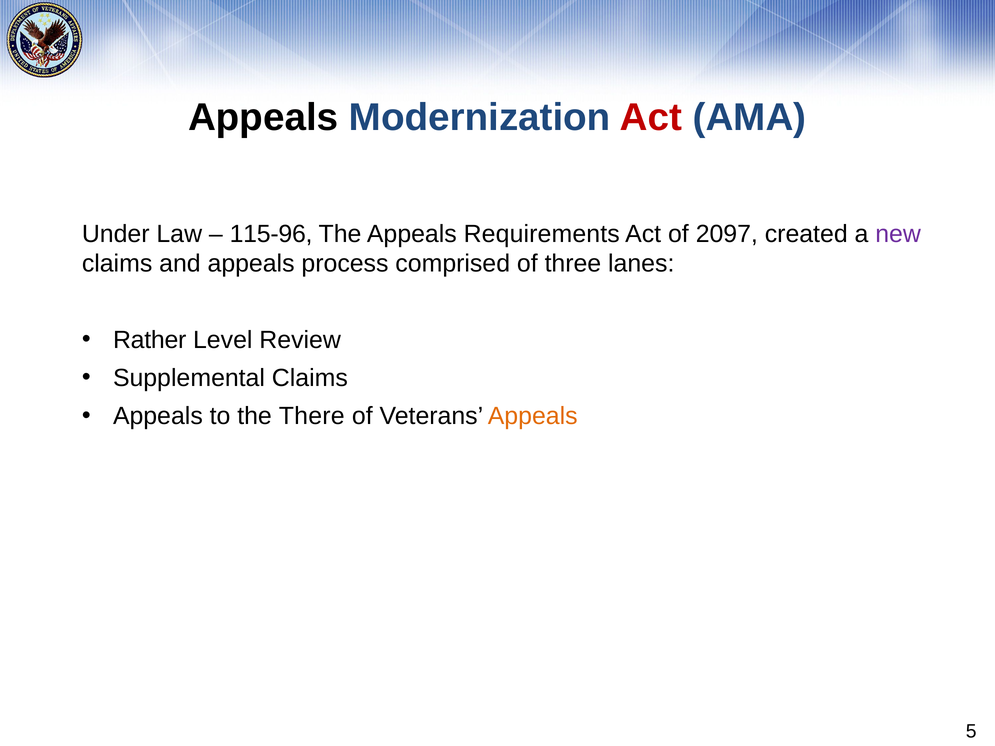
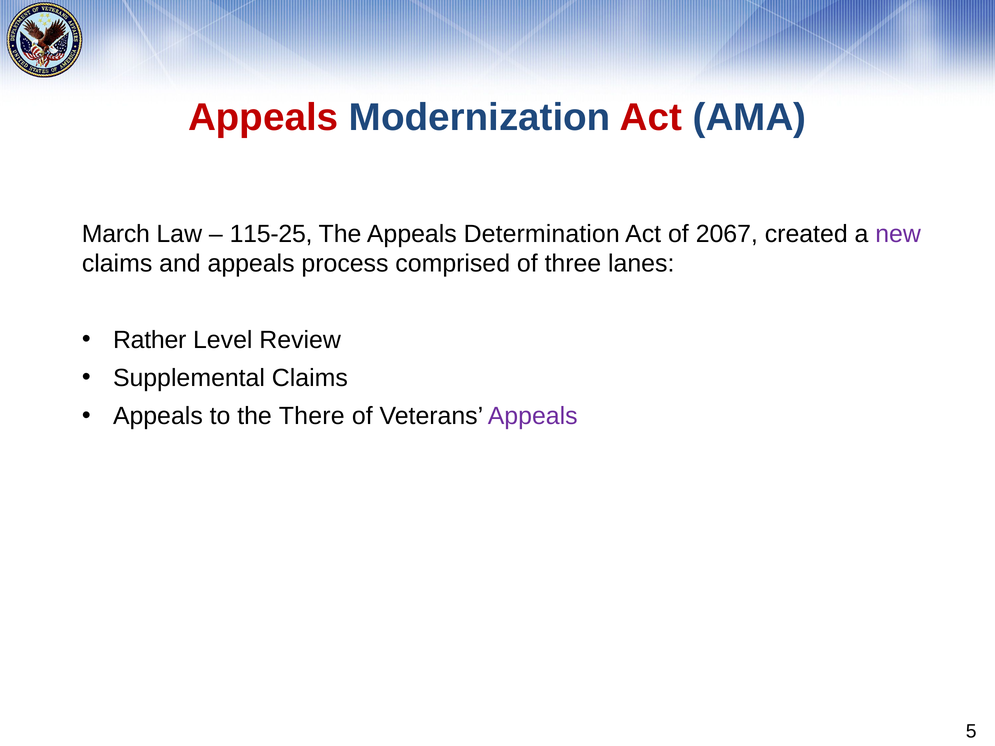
Appeals colour: black -> red (263, 117)
Under: Under -> March (116, 234)
115-96: 115-96 -> 115-25 (271, 234)
Requirements: Requirements -> Determination (542, 234)
2097: 2097 -> 2067 (727, 234)
Appeals colour: orange -> purple (533, 416)
